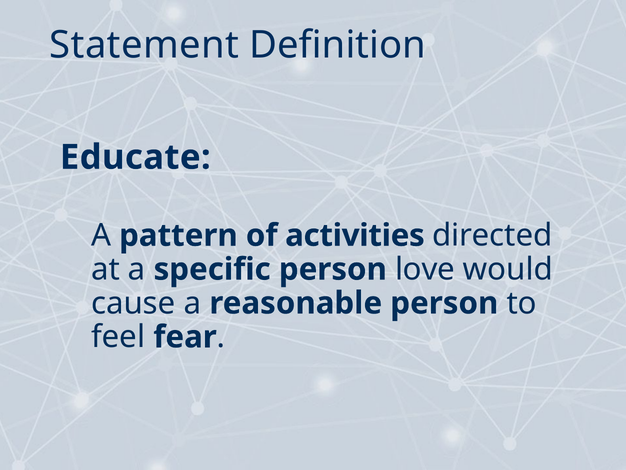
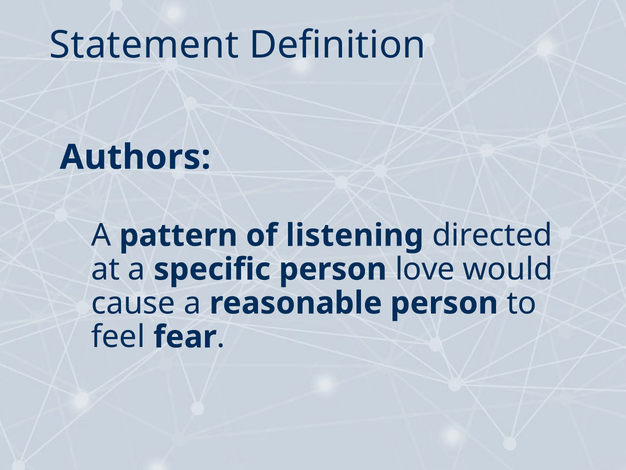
Educate: Educate -> Authors (135, 157)
activities: activities -> listening (355, 235)
